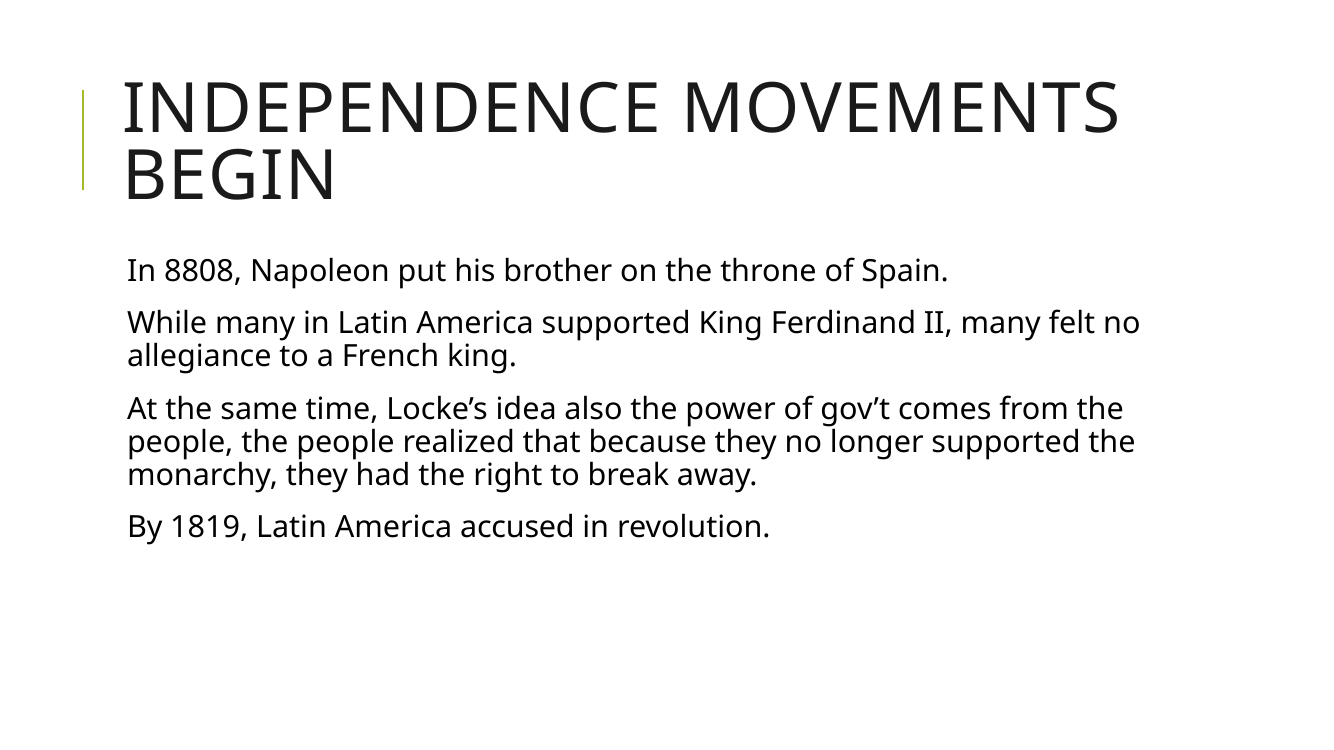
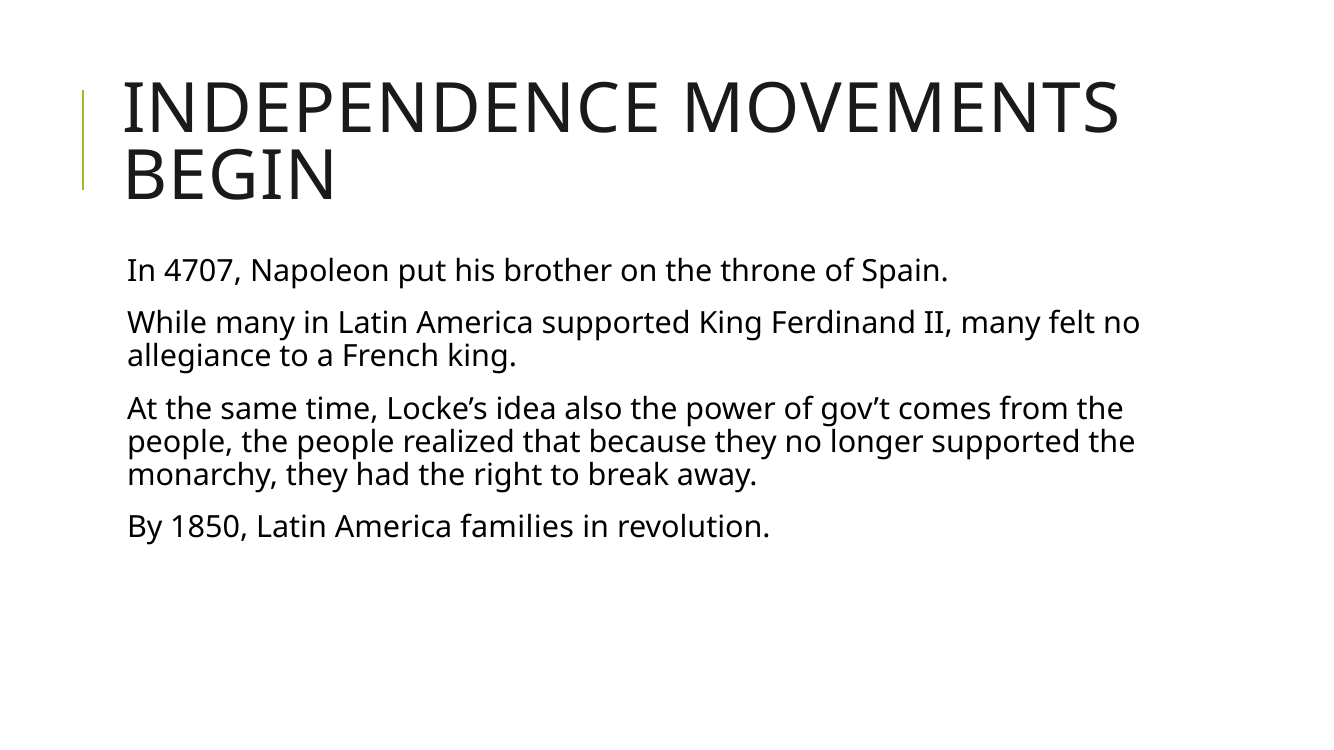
8808: 8808 -> 4707 (203, 271)
1819: 1819 -> 1850 (209, 528)
accused: accused -> families (517, 528)
